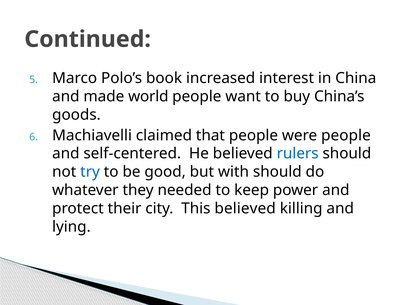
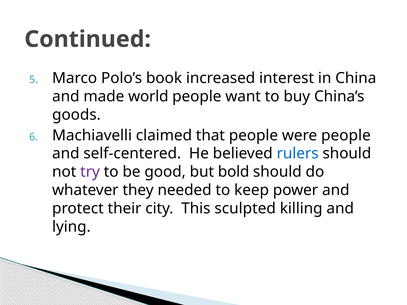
try colour: blue -> purple (90, 172)
with: with -> bold (234, 172)
This believed: believed -> sculpted (245, 209)
